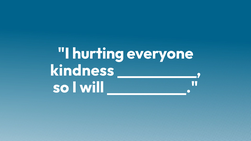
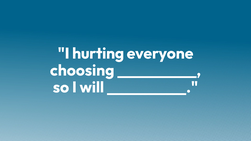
kindness: kindness -> choosing (82, 70)
